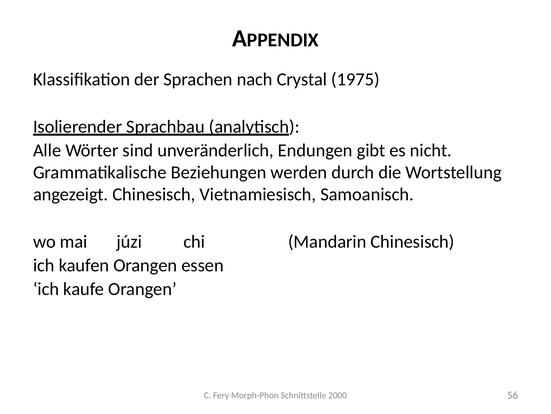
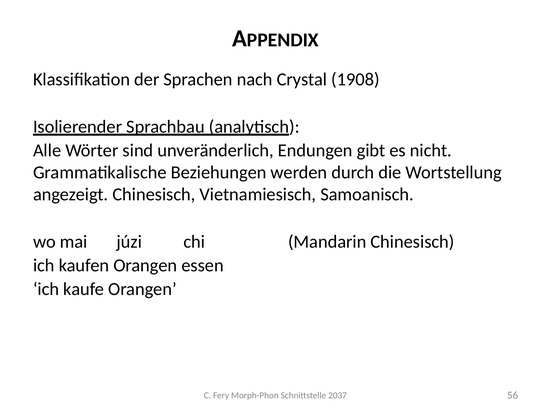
1975: 1975 -> 1908 (355, 79)
2000: 2000 -> 2037 (338, 395)
